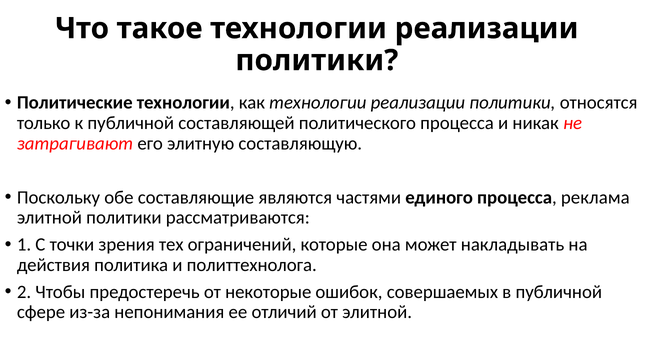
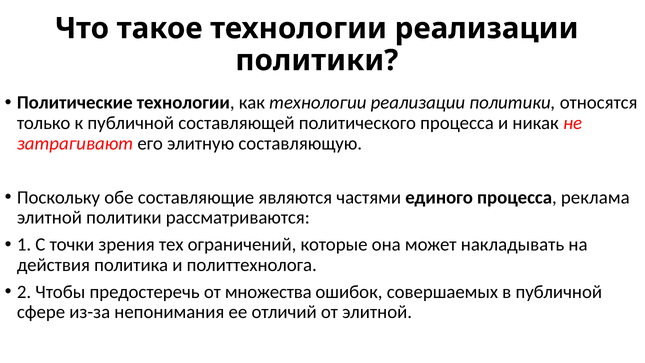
некоторые: некоторые -> множества (268, 292)
